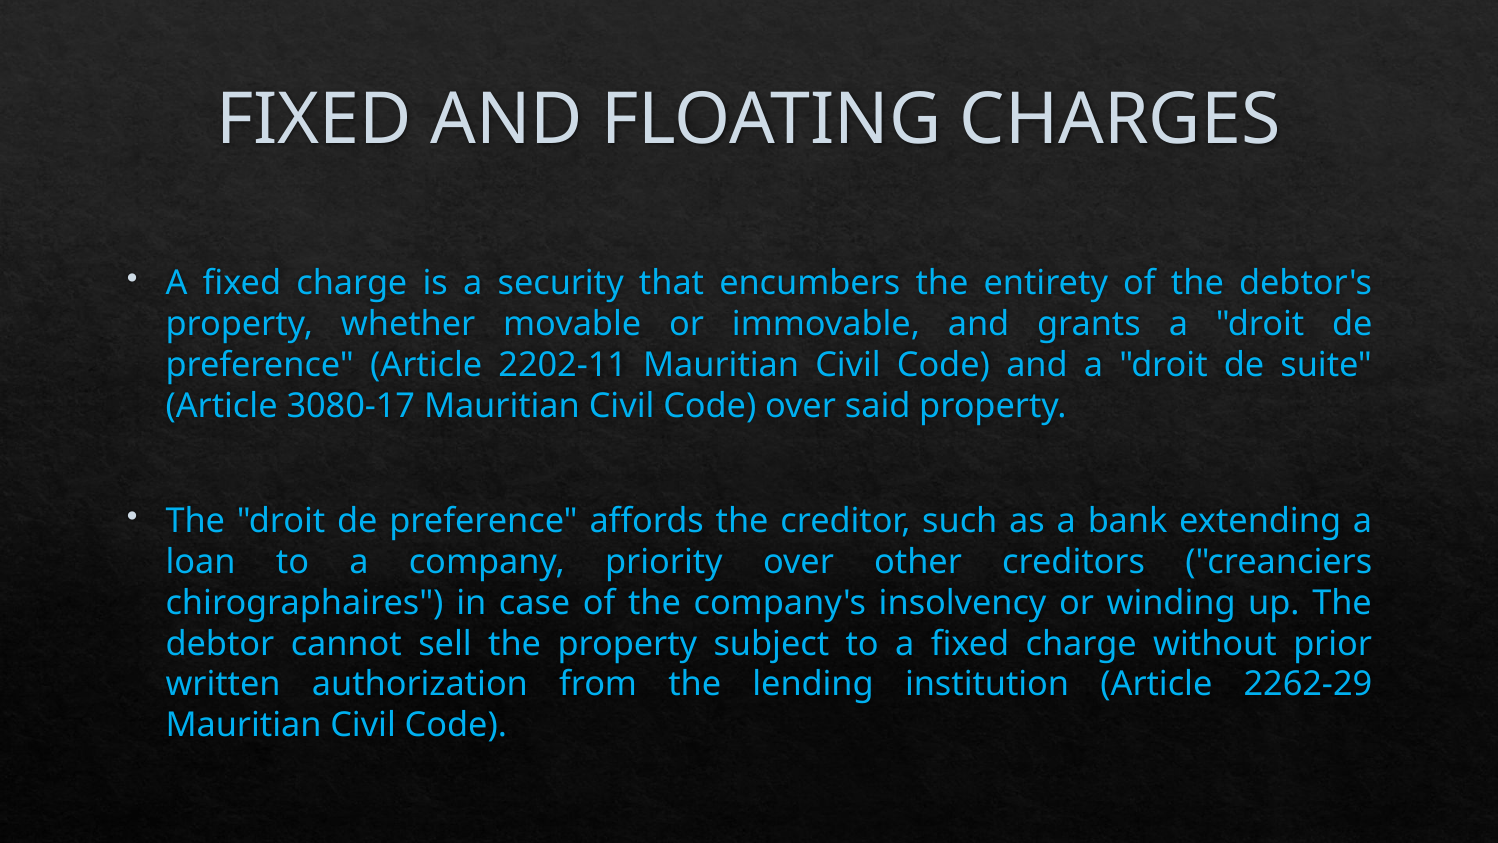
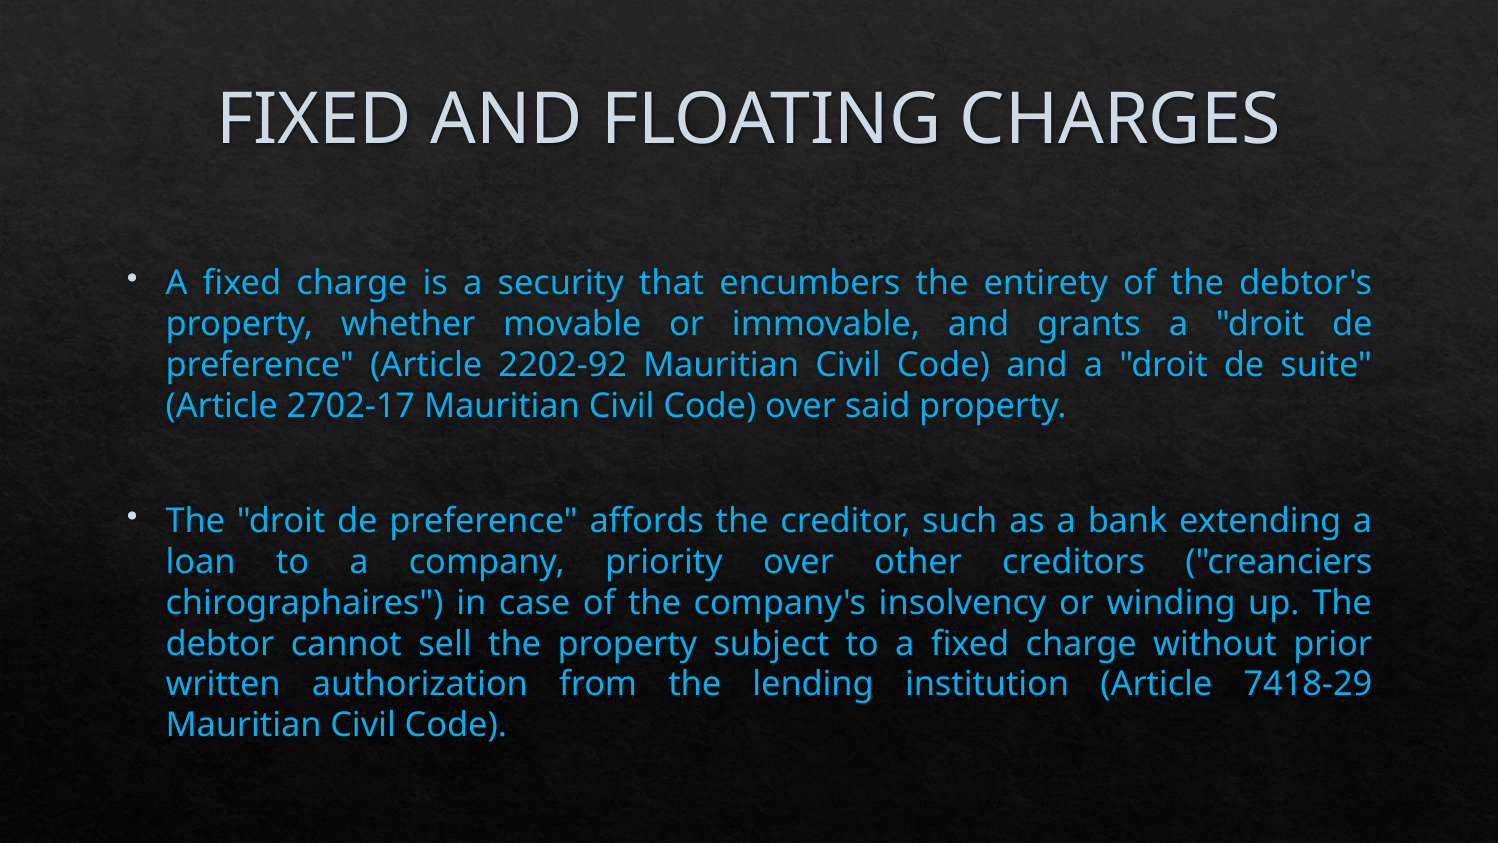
2202-11: 2202-11 -> 2202-92 (563, 365)
3080-17: 3080-17 -> 2702-17 (351, 406)
2262-29: 2262-29 -> 7418-29 (1308, 684)
